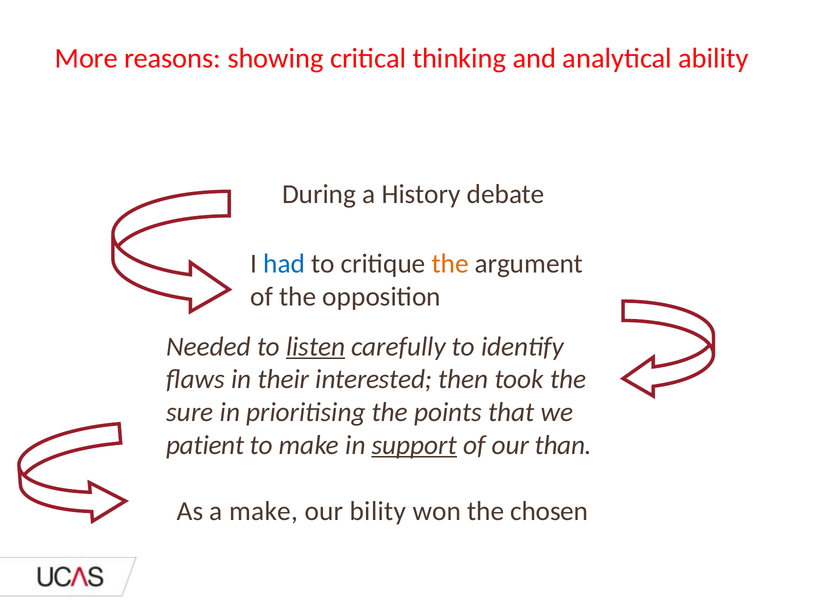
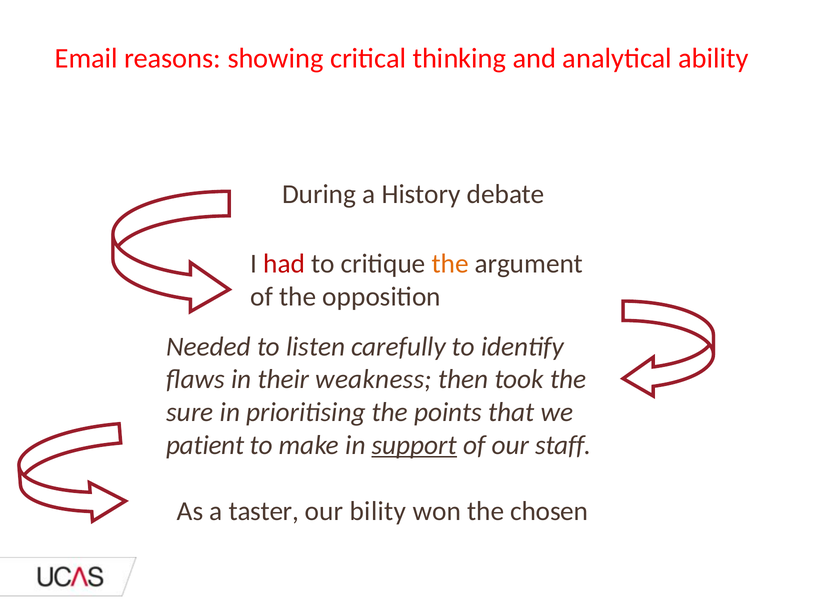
More: More -> Email (86, 58)
had colour: blue -> red (284, 264)
listen underline: present -> none (316, 347)
interested: interested -> weakness (374, 379)
than: than -> staff (563, 445)
a make: make -> taster (264, 511)
